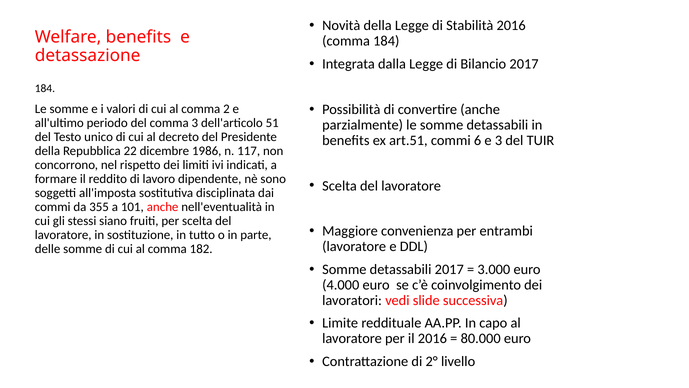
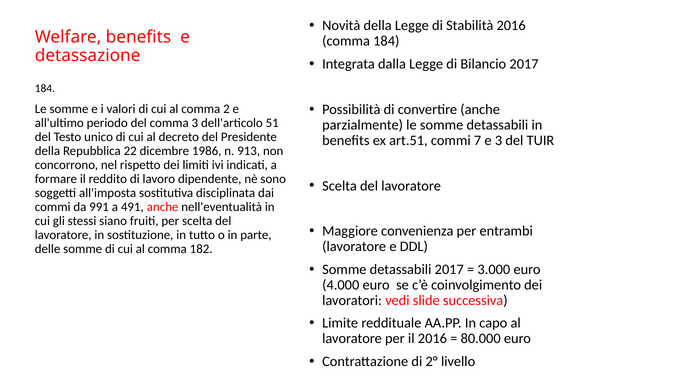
6: 6 -> 7 (478, 140)
117: 117 -> 913 (249, 151)
355: 355 -> 991 (99, 207)
101: 101 -> 491 (132, 207)
